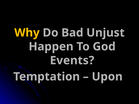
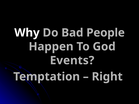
Why colour: yellow -> white (27, 33)
Unjust: Unjust -> People (106, 33)
Upon: Upon -> Right (107, 77)
